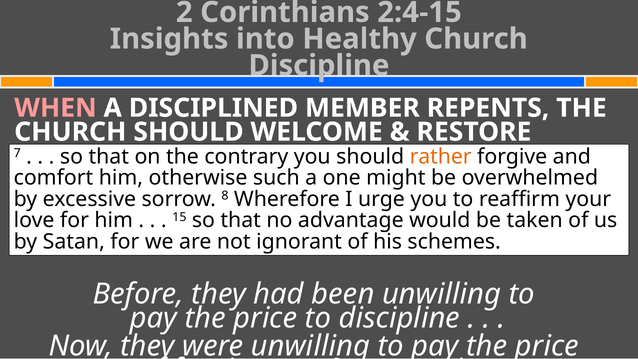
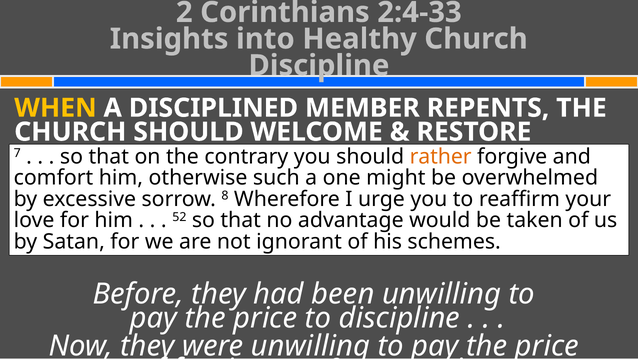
2:4-15: 2:4-15 -> 2:4-33 (419, 12)
WHEN colour: pink -> yellow (55, 108)
15: 15 -> 52 (179, 217)
